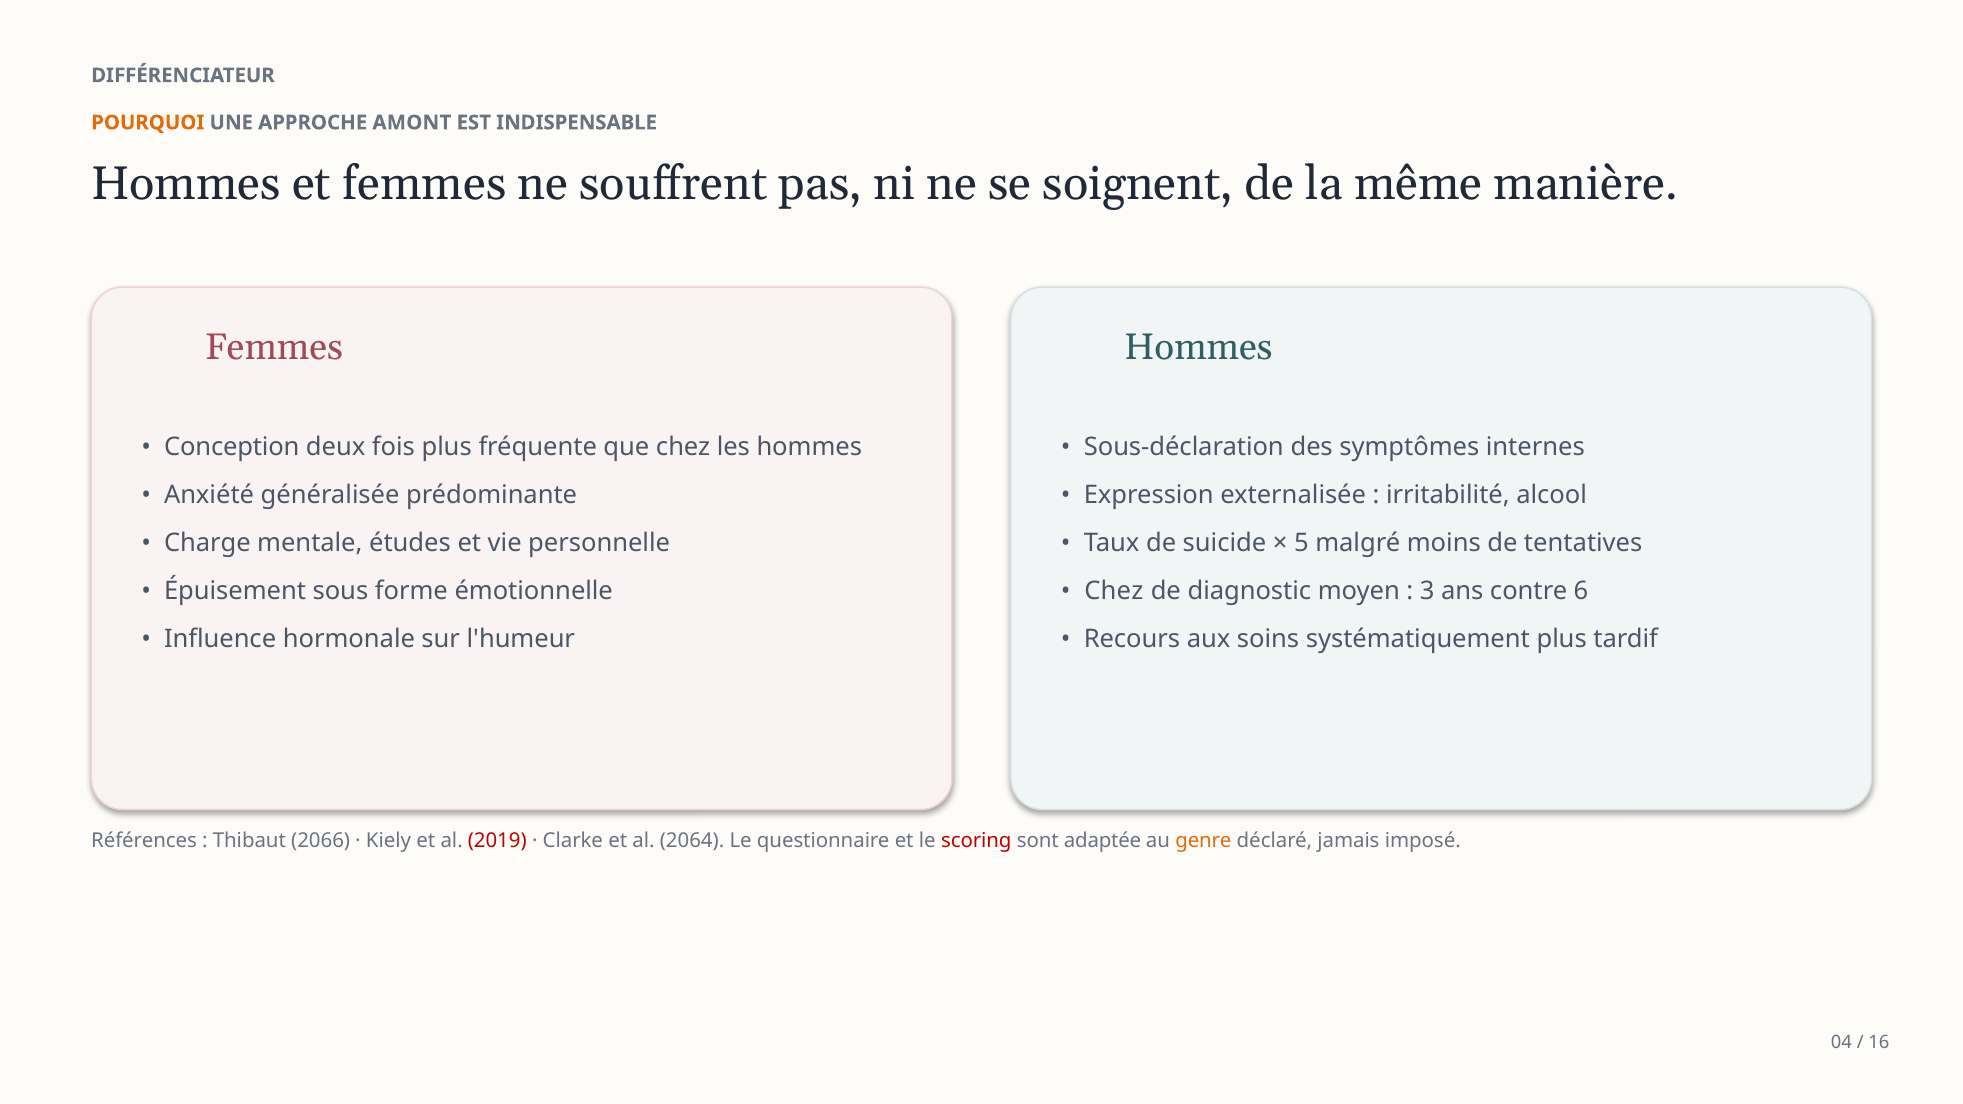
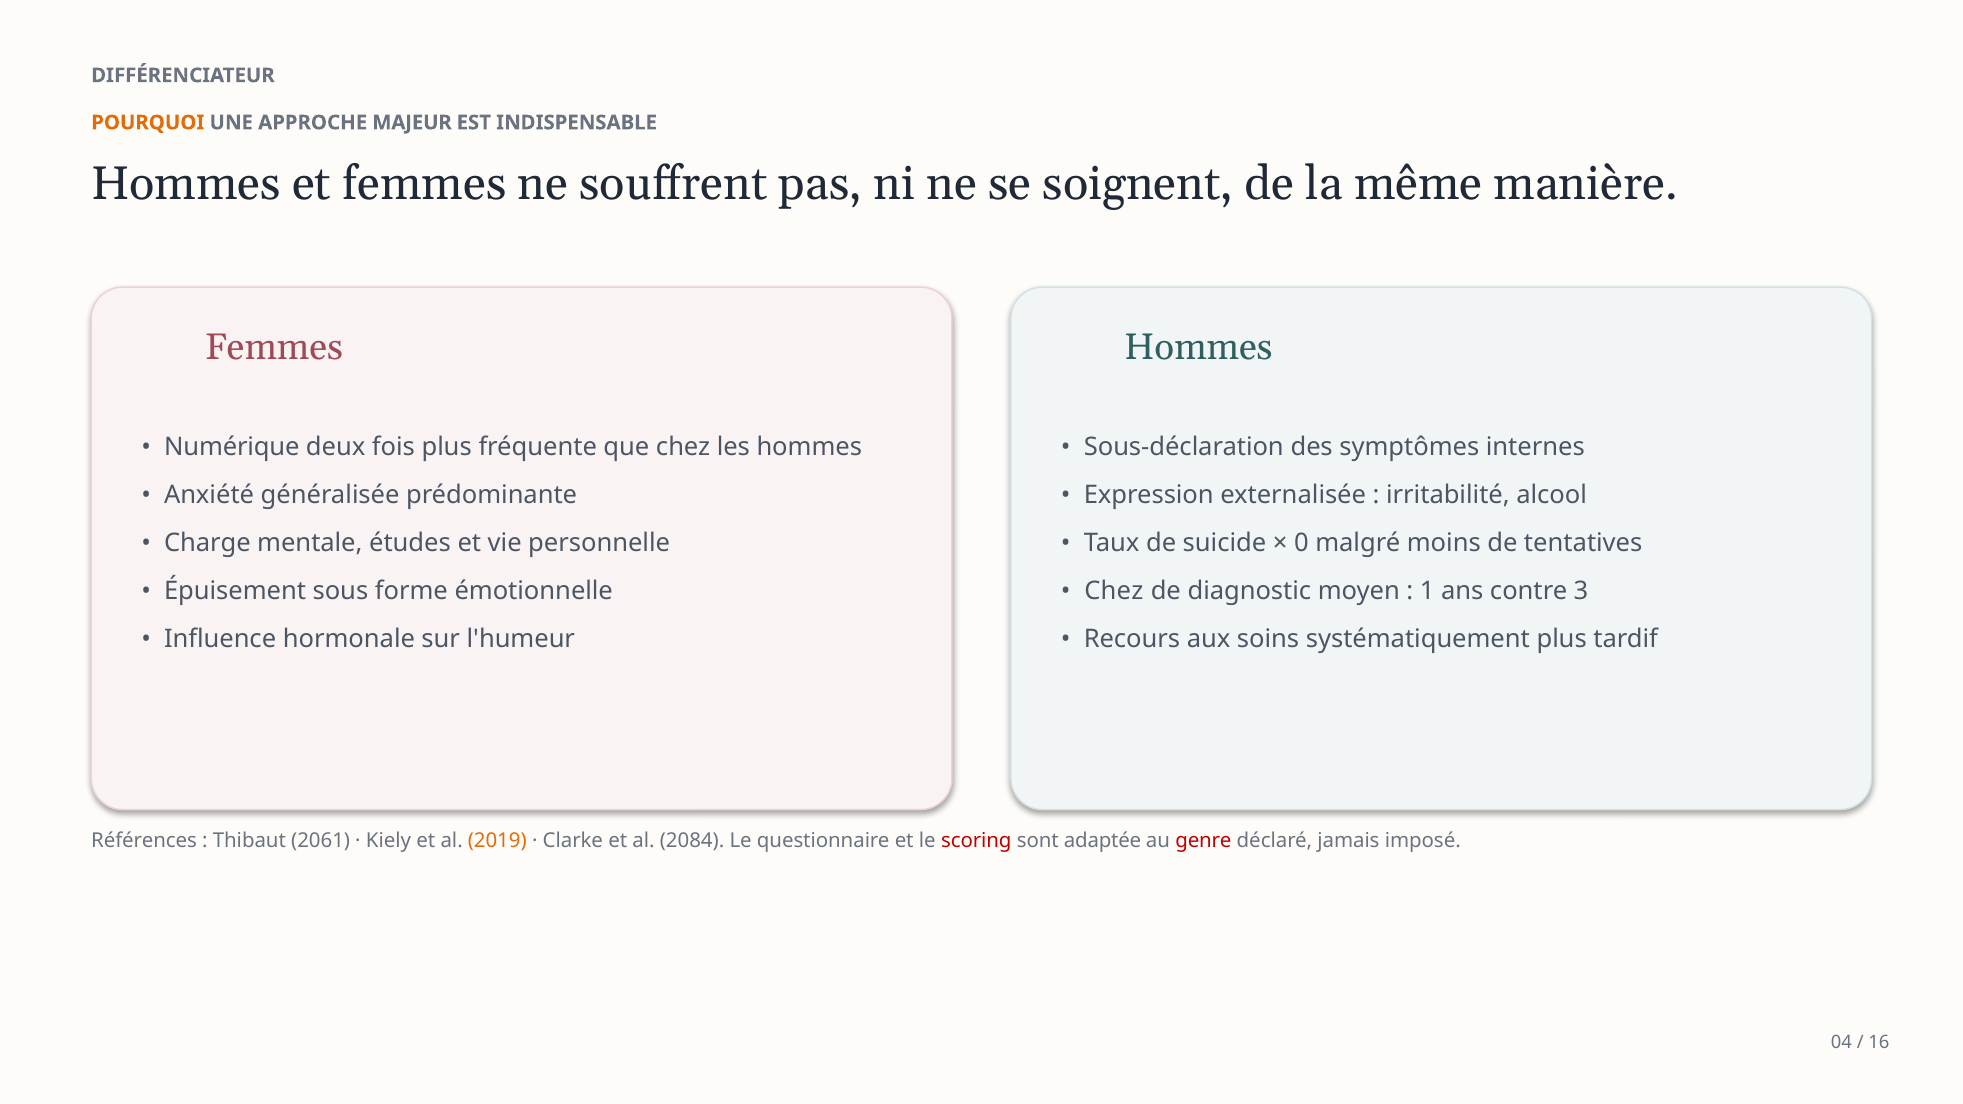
AMONT: AMONT -> MAJEUR (412, 123)
Conception: Conception -> Numérique (232, 447)
5: 5 -> 0 (1301, 543)
3: 3 -> 1 (1427, 591)
6: 6 -> 3 (1581, 591)
2066: 2066 -> 2061 (321, 841)
2019 colour: red -> orange (497, 841)
2064: 2064 -> 2084 (692, 841)
genre colour: orange -> red (1203, 841)
